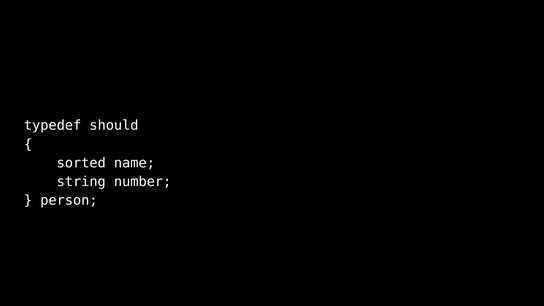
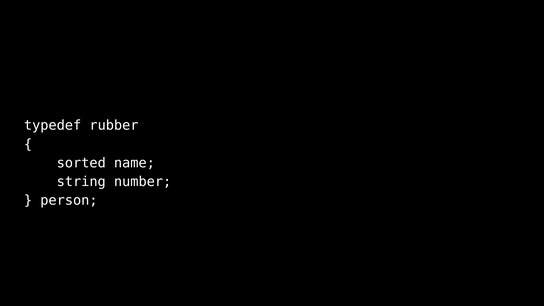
should: should -> rubber (114, 125)
